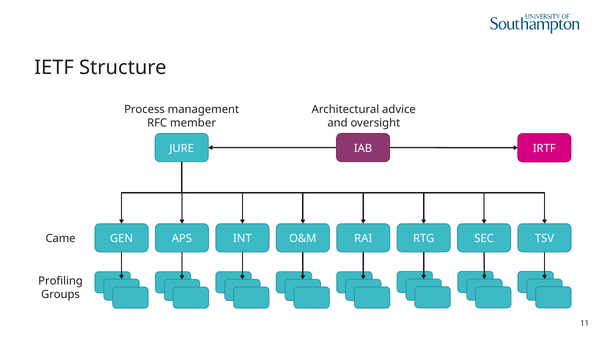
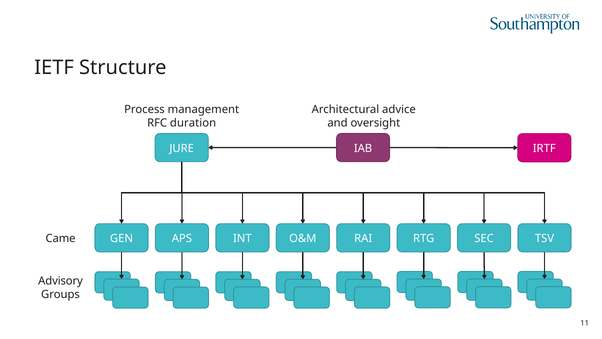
member: member -> duration (193, 123)
Profiling: Profiling -> Advisory (61, 281)
